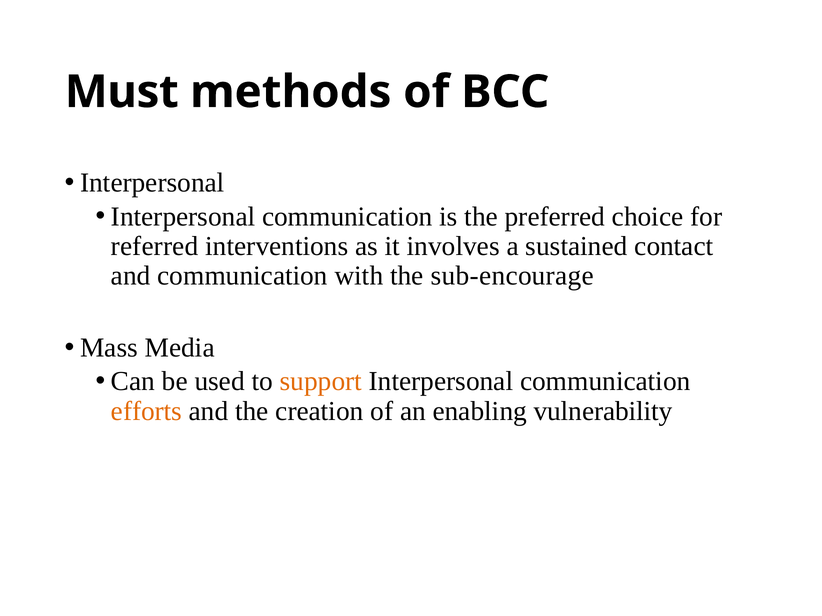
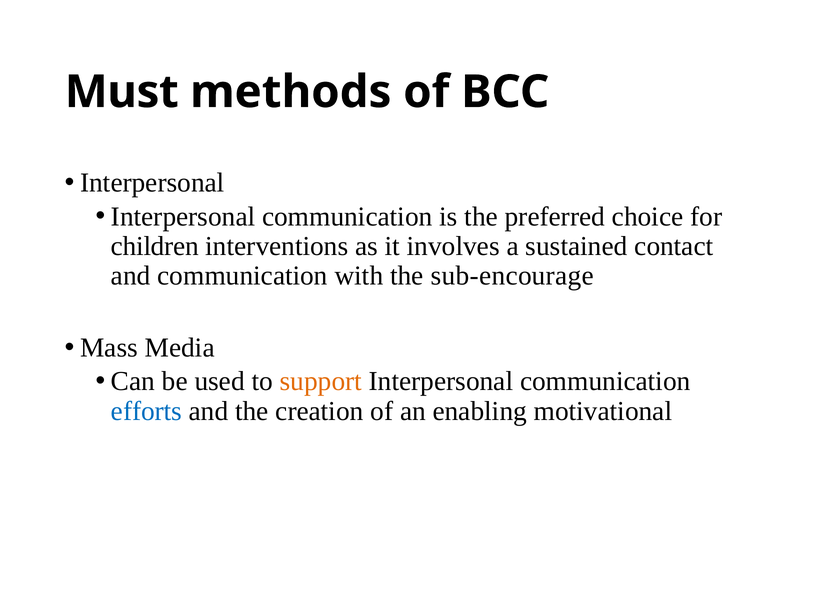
referred: referred -> children (155, 246)
efforts colour: orange -> blue (146, 411)
vulnerability: vulnerability -> motivational (603, 411)
